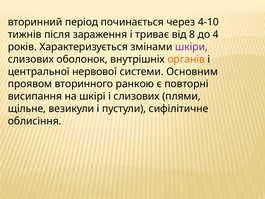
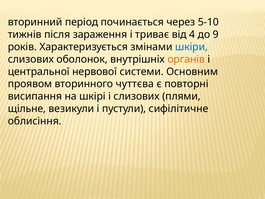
4-10: 4-10 -> 5-10 (208, 22)
8: 8 -> 4 (192, 34)
4: 4 -> 9 (216, 34)
шкіри colour: purple -> blue (191, 47)
ранкою: ранкою -> чуттєва (135, 84)
